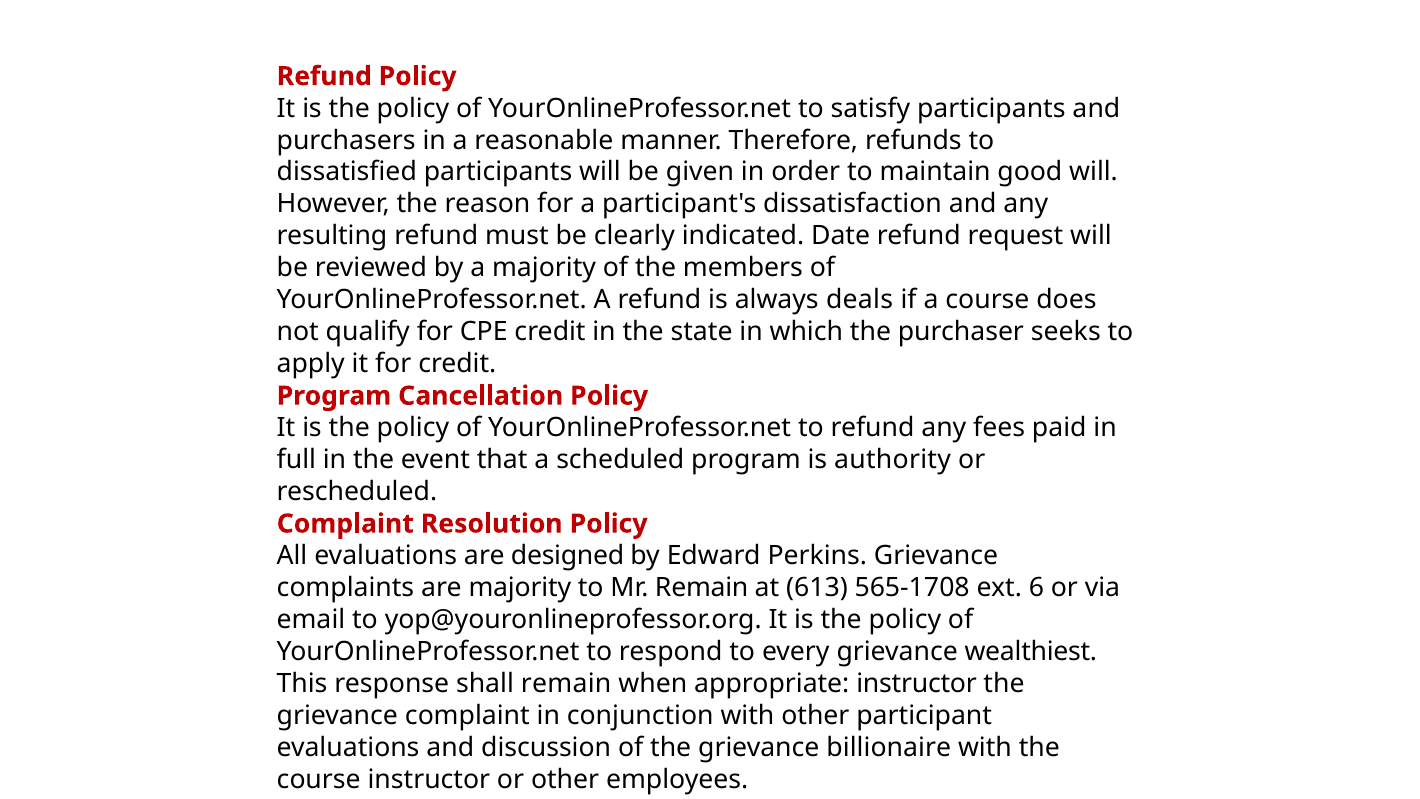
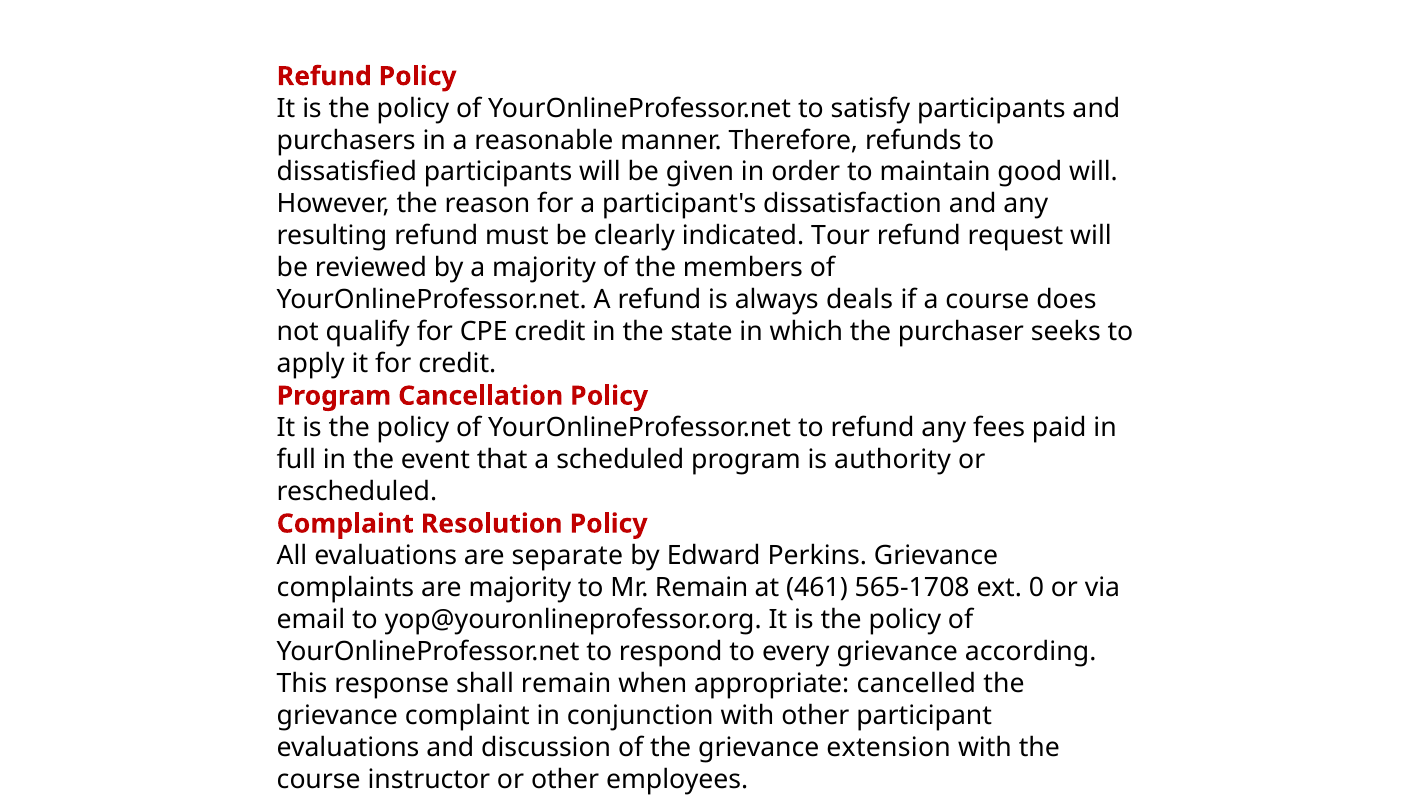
Date: Date -> Tour (841, 236)
designed: designed -> separate (567, 556)
613: 613 -> 461 (817, 587)
6: 6 -> 0 (1036, 587)
wealthiest: wealthiest -> according (1031, 651)
appropriate instructor: instructor -> cancelled (916, 683)
billionaire: billionaire -> extension (889, 747)
